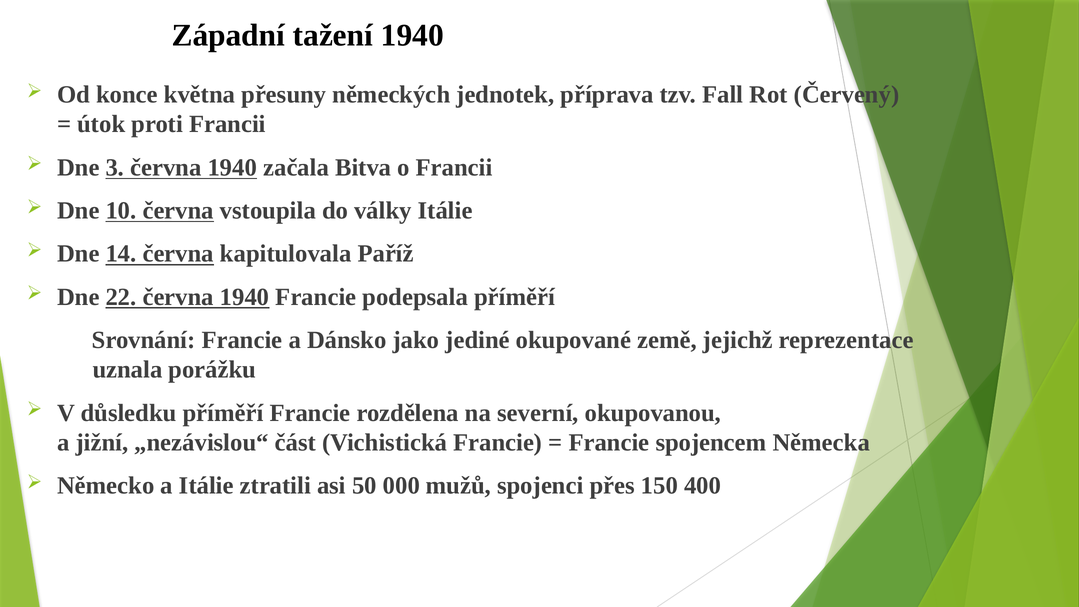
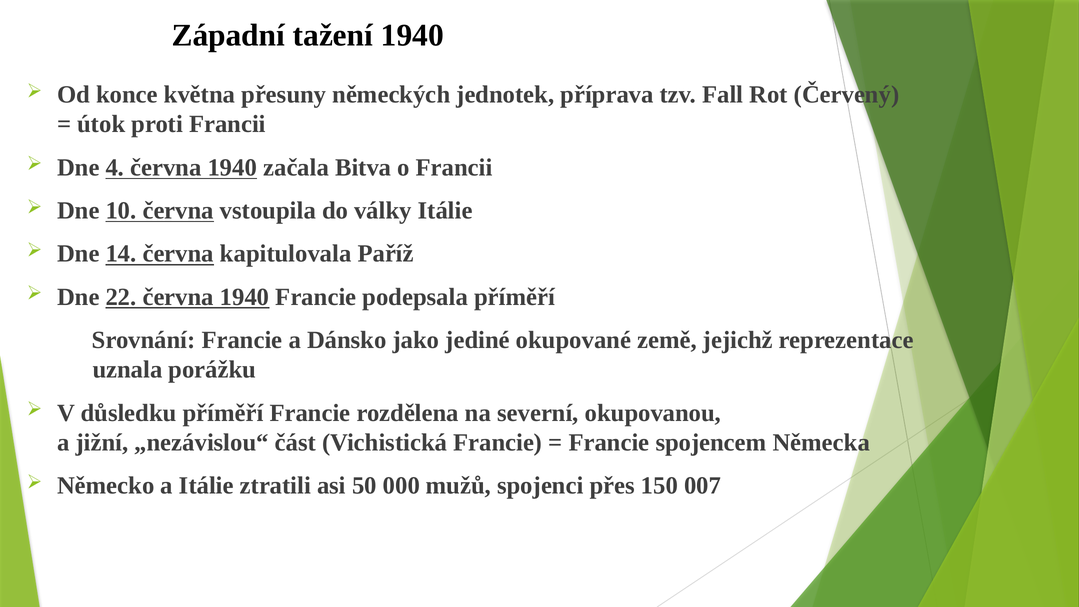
3: 3 -> 4 (115, 167)
400: 400 -> 007 (703, 486)
